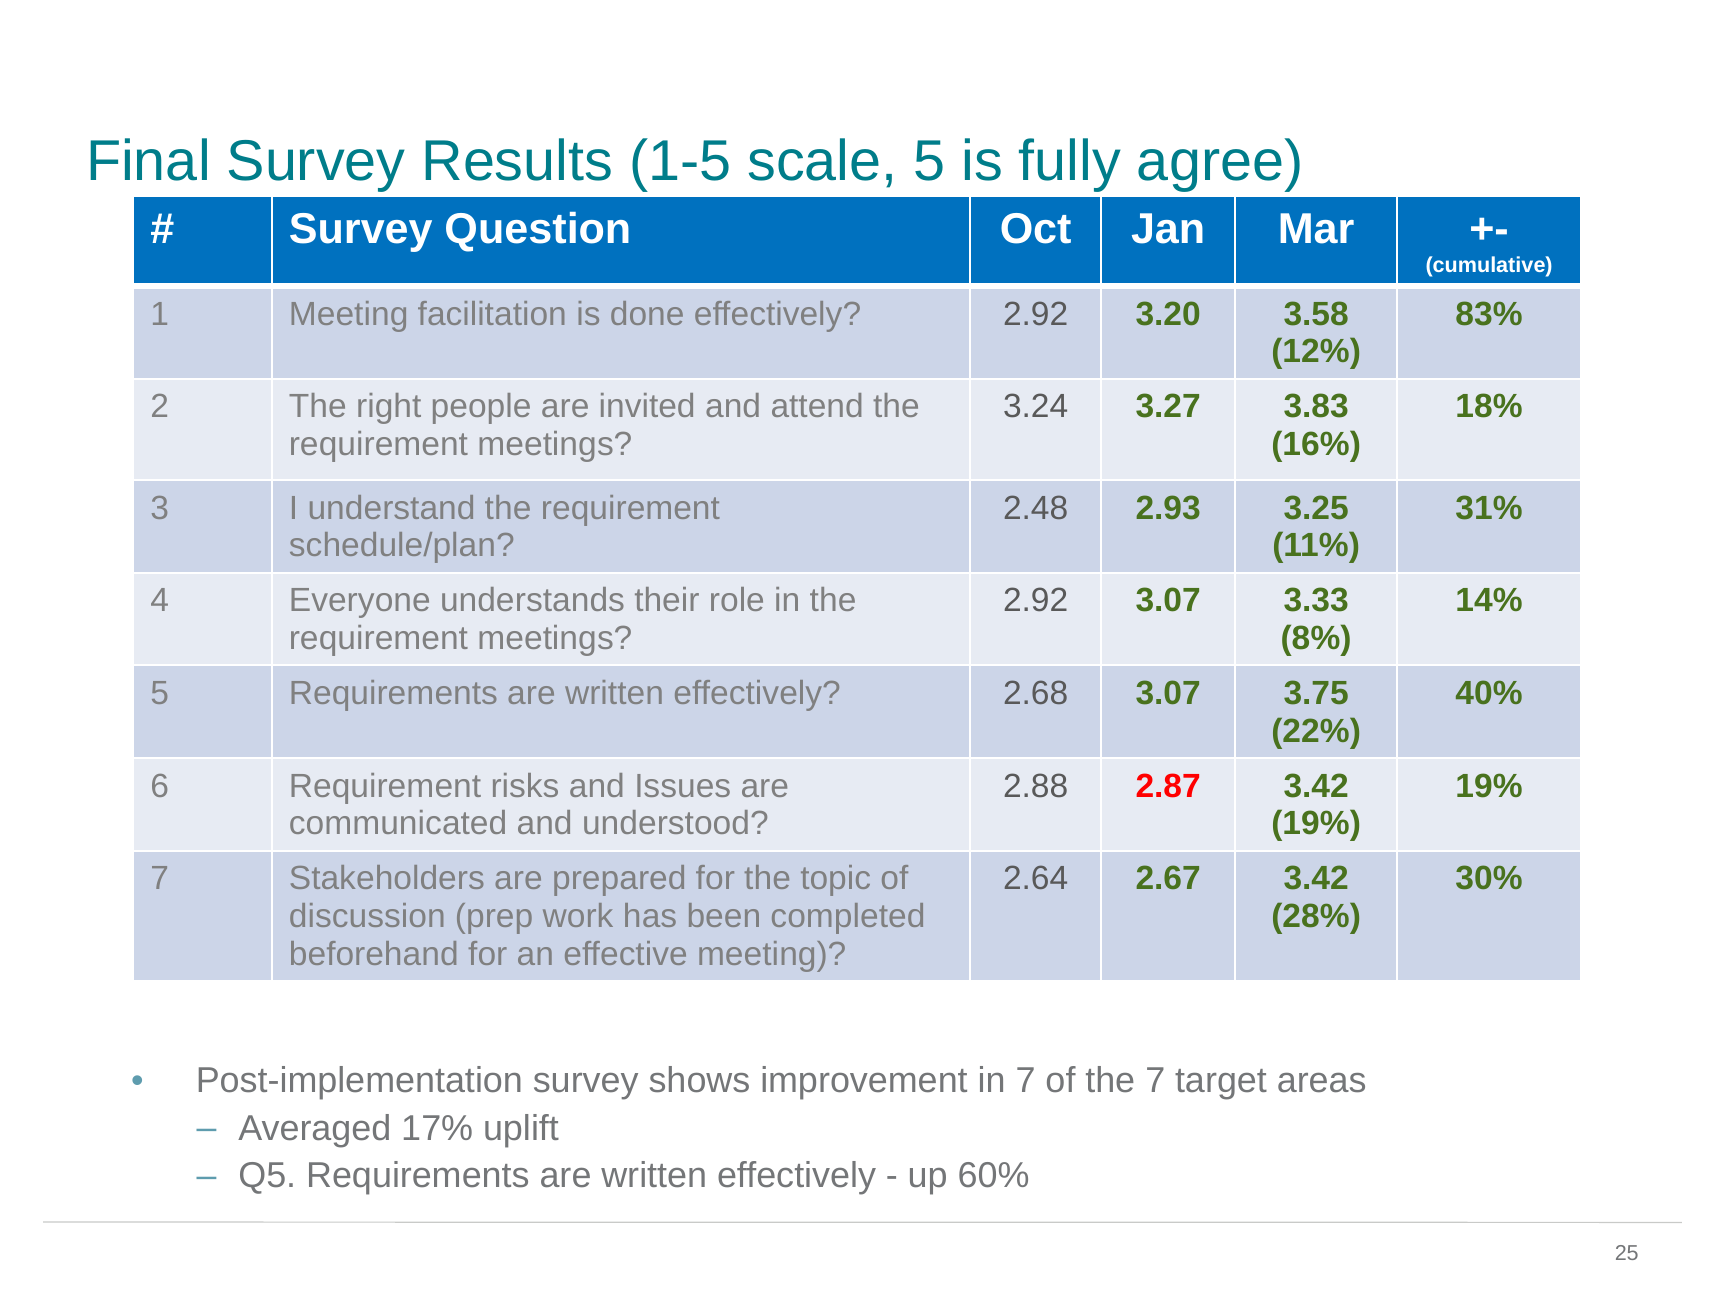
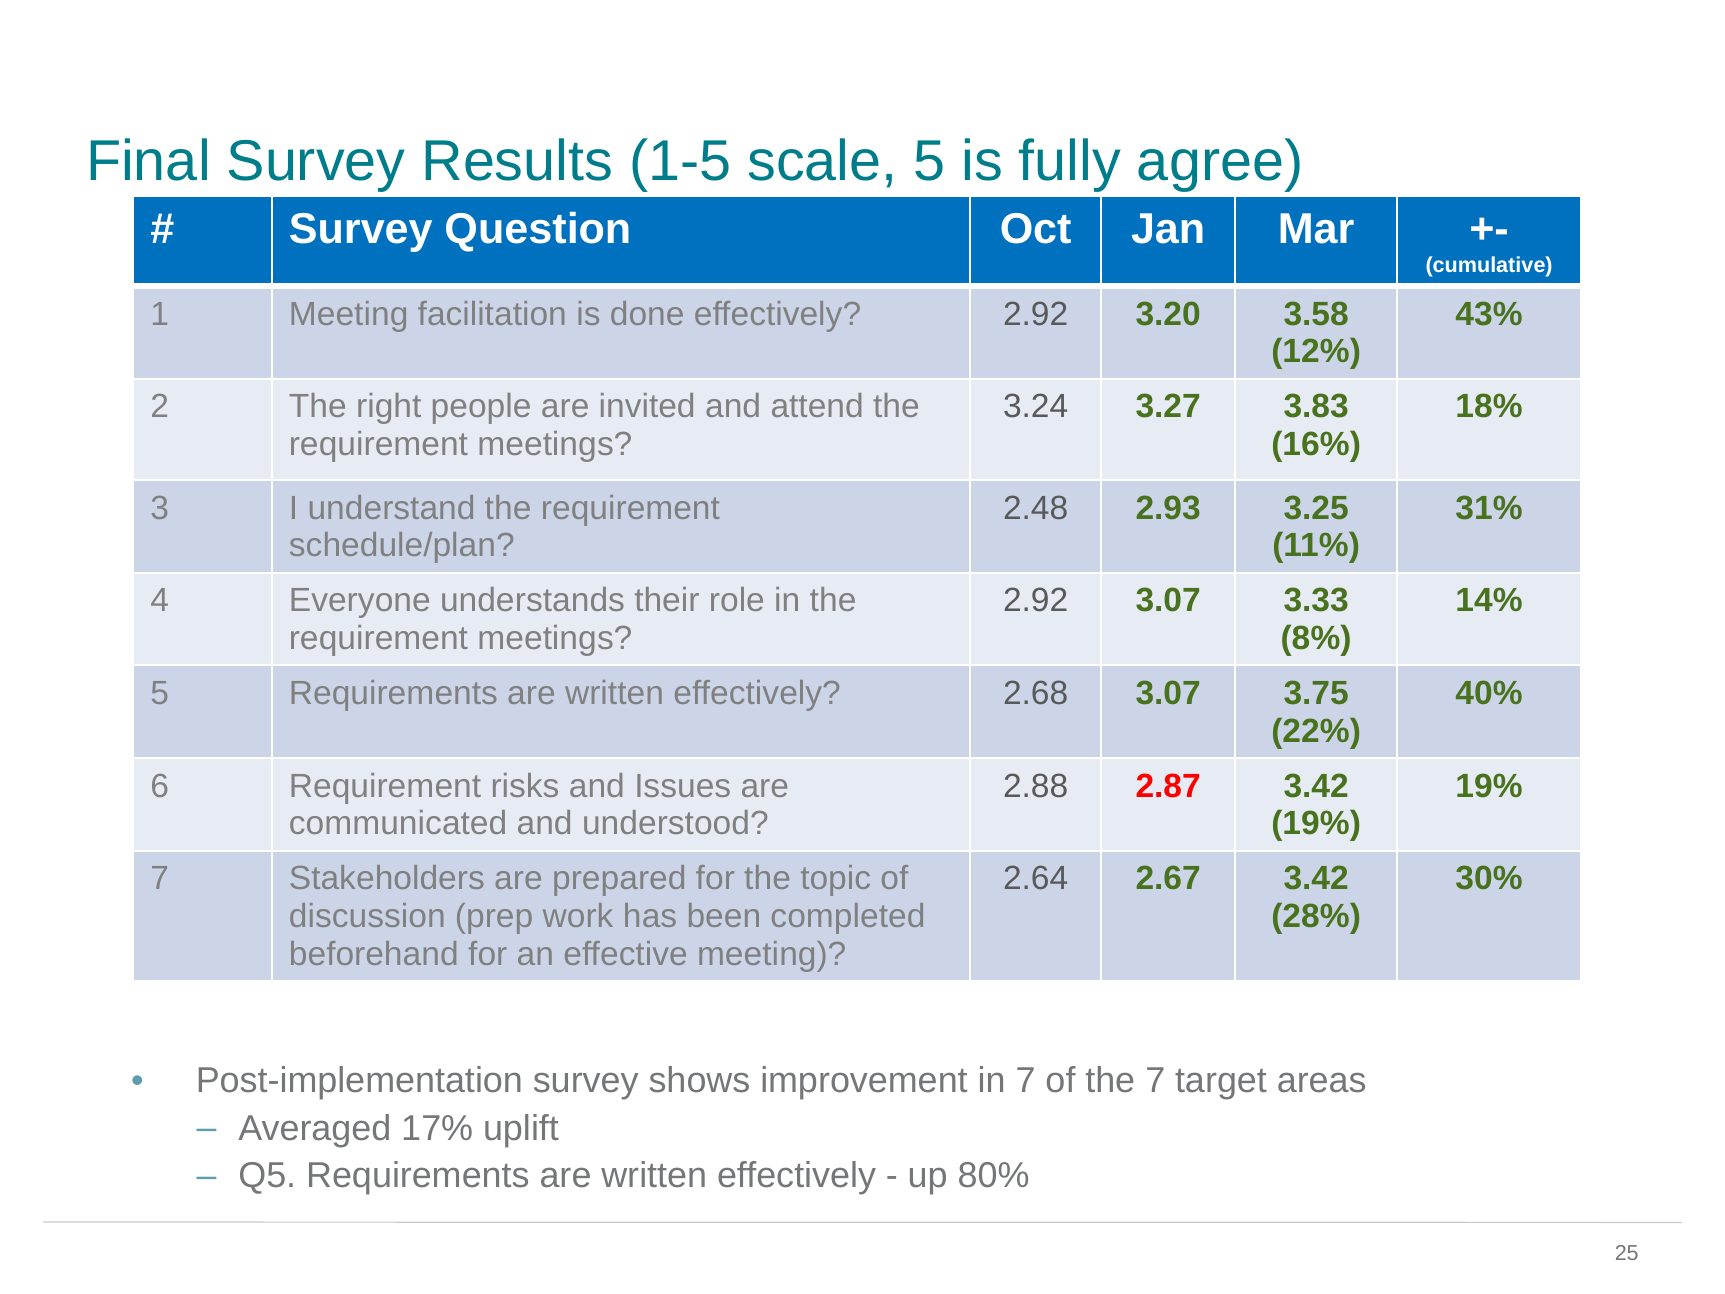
83%: 83% -> 43% (1489, 314)
60%: 60% -> 80% (994, 1176)
